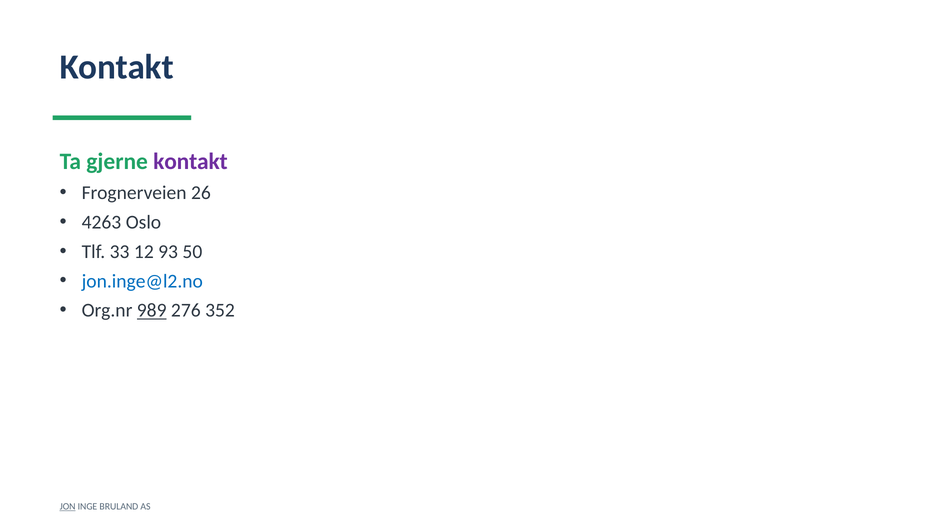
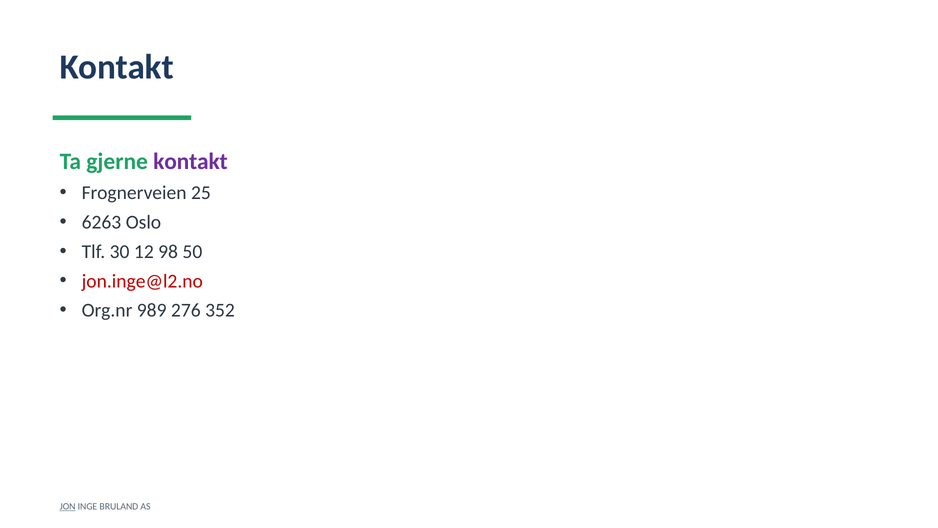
26: 26 -> 25 (201, 193)
4263: 4263 -> 6263 (101, 222)
33: 33 -> 30 (120, 252)
93: 93 -> 98 (168, 252)
jon.inge@l2.no colour: blue -> red (142, 281)
989 underline: present -> none (152, 310)
